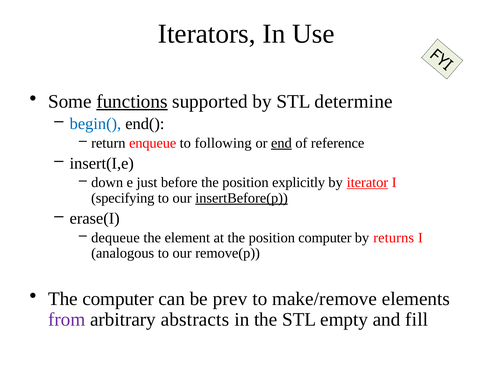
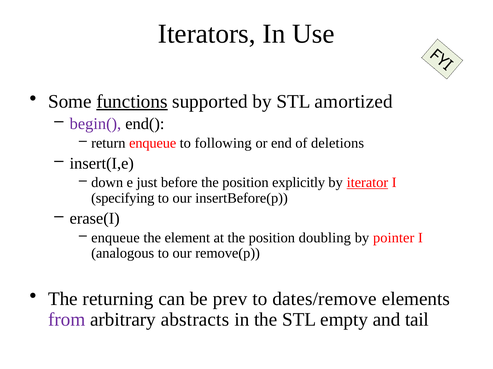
determine: determine -> amortized (354, 102)
begin( colour: blue -> purple (95, 124)
end underline: present -> none (281, 143)
reference: reference -> deletions (338, 143)
insertBefore(p underline: present -> none (242, 198)
dequeue: dequeue -> enqueue (115, 238)
position computer: computer -> doubling (325, 238)
returns: returns -> pointer (394, 238)
The computer: computer -> returning (118, 299)
make/remove: make/remove -> dates/remove (325, 299)
fill: fill -> tail (417, 320)
